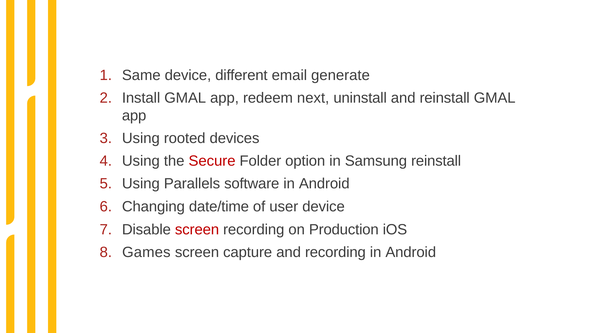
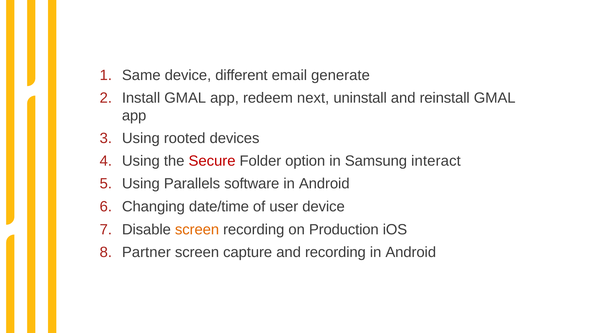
Samsung reinstall: reinstall -> interact (436, 161)
screen colour: red -> orange (197, 230)
Games: Games -> Partner (146, 253)
